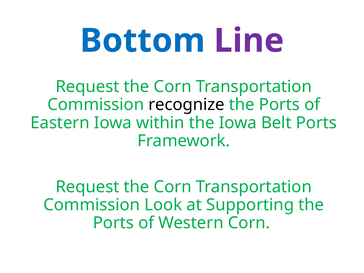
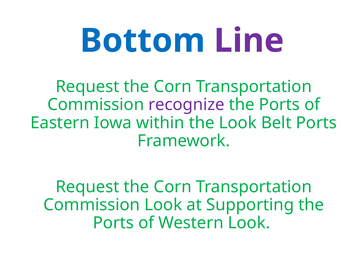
recognize colour: black -> purple (186, 105)
the Iowa: Iowa -> Look (238, 123)
Western Corn: Corn -> Look (249, 223)
